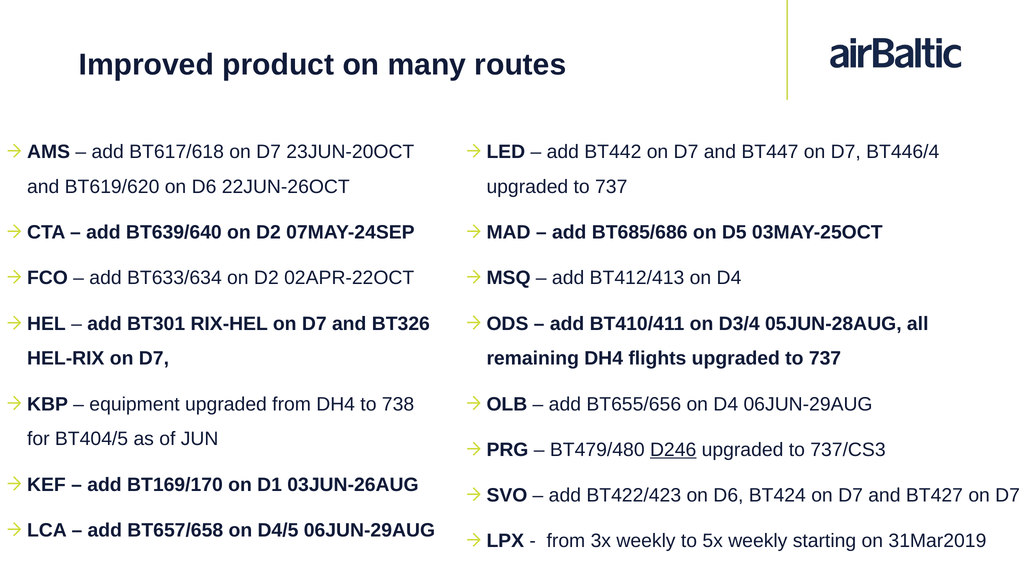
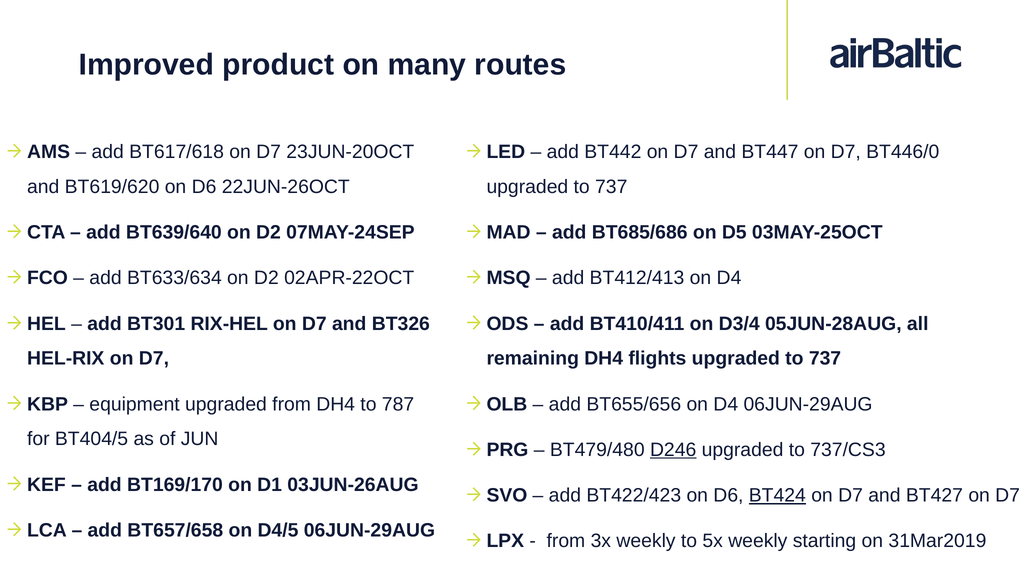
BT446/4: BT446/4 -> BT446/0 (903, 152)
738: 738 -> 787 (398, 404)
BT424 underline: none -> present (777, 495)
